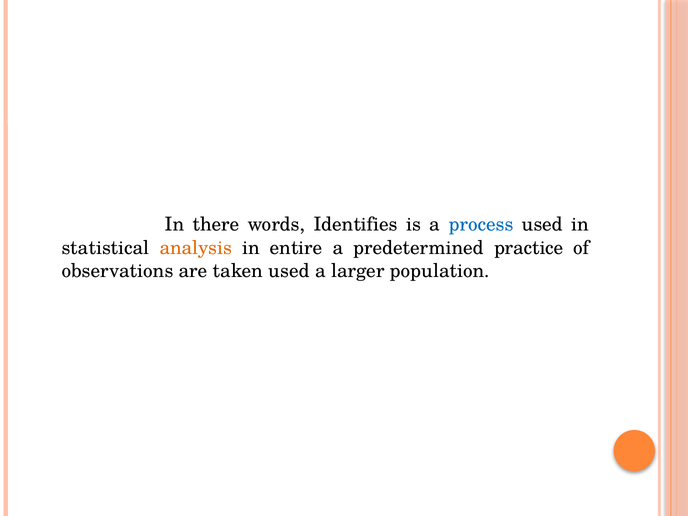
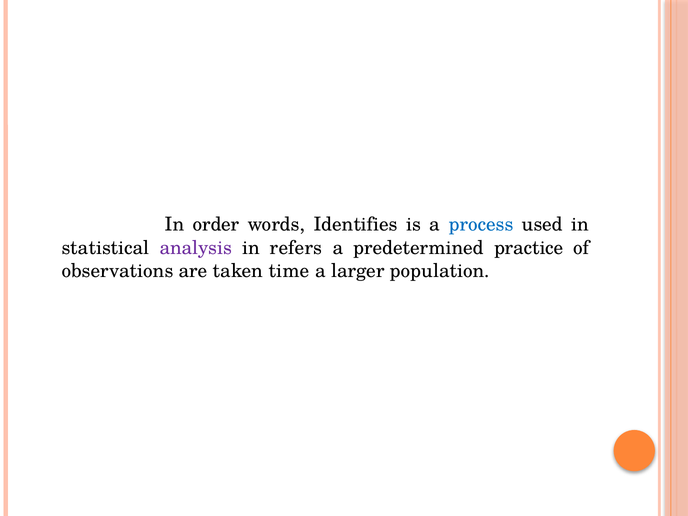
there: there -> order (216, 224)
analysis colour: orange -> purple (196, 248)
entire: entire -> refers (296, 248)
taken used: used -> time (289, 271)
